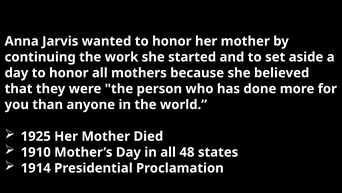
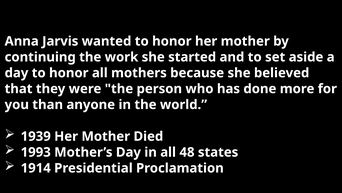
1925: 1925 -> 1939 (36, 136)
1910: 1910 -> 1993 (36, 152)
